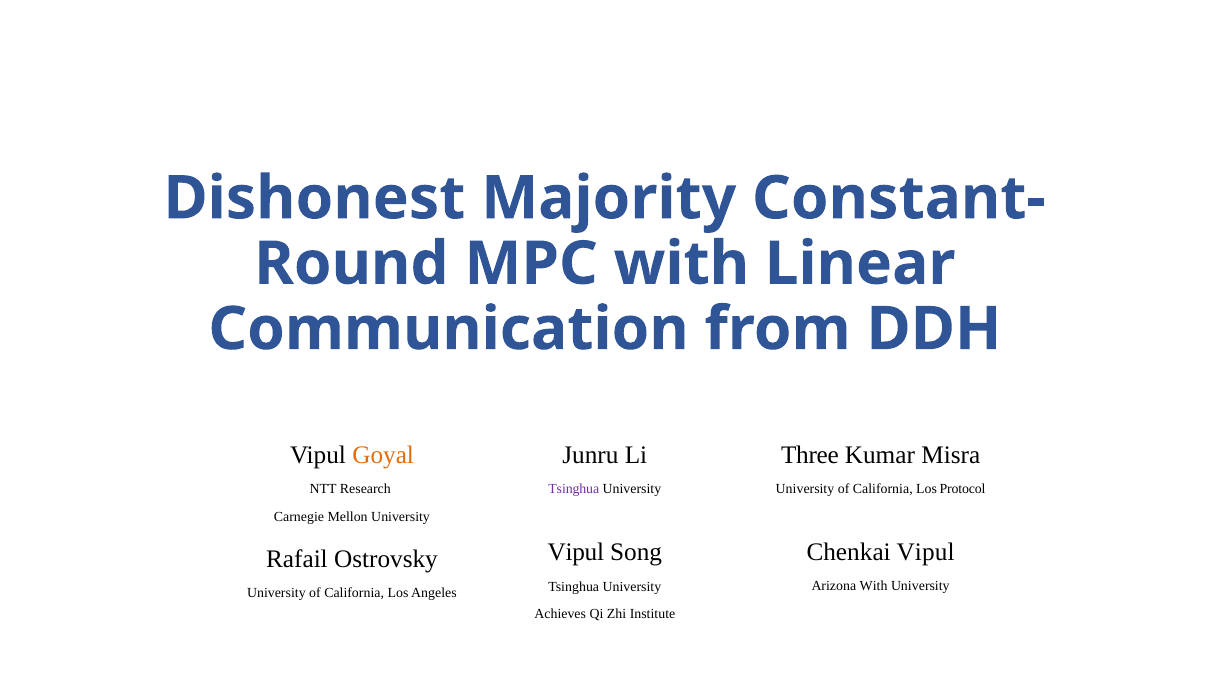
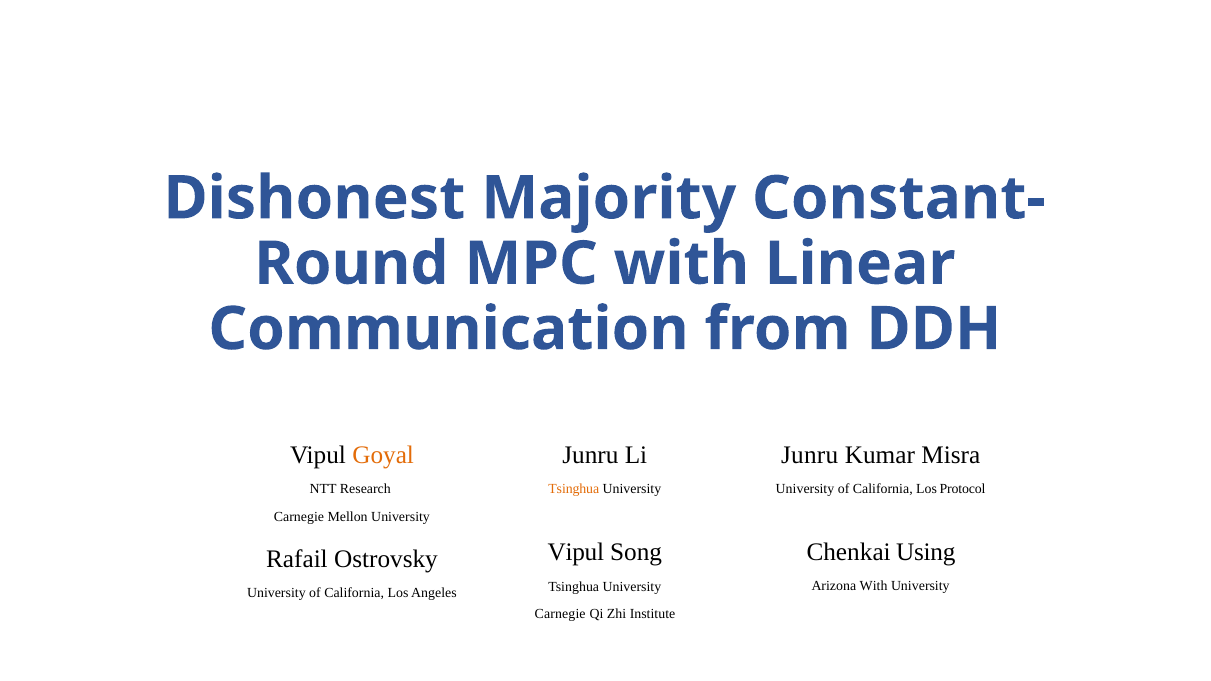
Three: Three -> Junru (810, 455)
Tsinghua colour: purple -> orange (574, 489)
Chenkai Vipul: Vipul -> Using (926, 553)
Achieves: Achieves -> Carnegie (560, 614)
